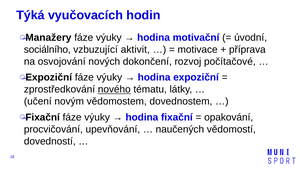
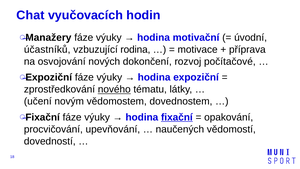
Týká: Týká -> Chat (30, 15)
sociálního: sociálního -> účastníků (47, 50)
aktivit: aktivit -> rodina (135, 50)
fixační underline: none -> present (177, 117)
